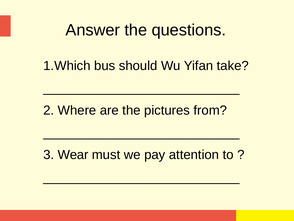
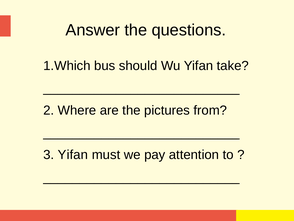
3 Wear: Wear -> Yifan (73, 154)
